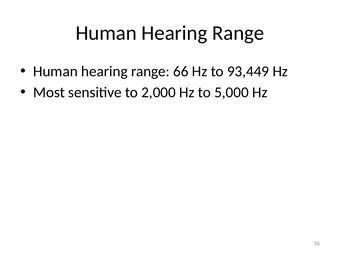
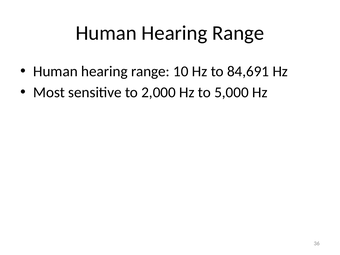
66: 66 -> 10 (181, 71)
93,449: 93,449 -> 84,691 (248, 71)
